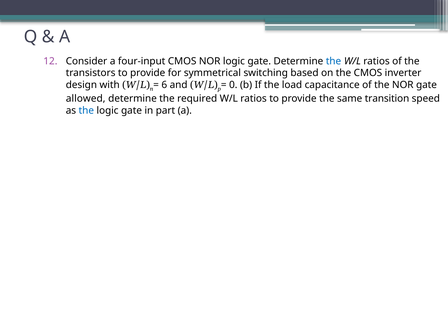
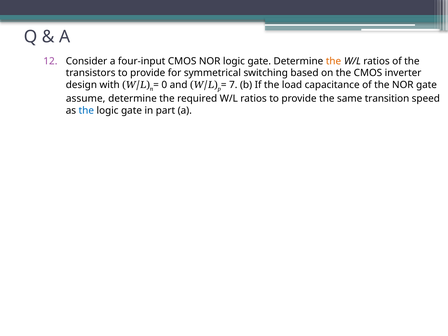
the colour: blue -> orange (333, 61)
6: 6 -> 0 (164, 85)
0: 0 -> 7 (233, 85)
allowed: allowed -> assume (86, 98)
